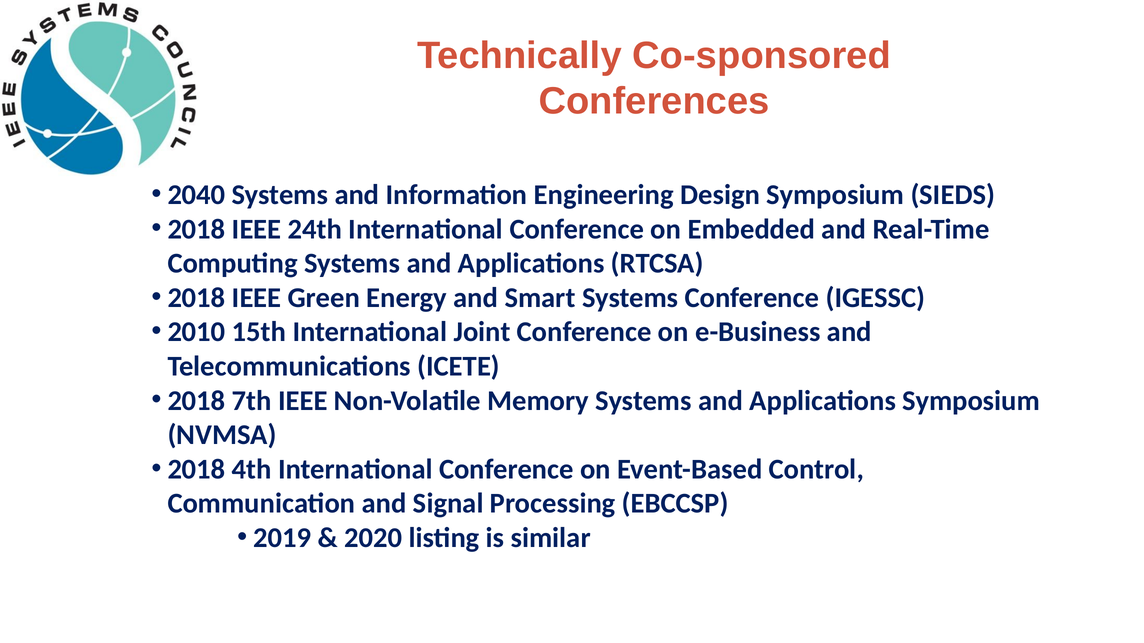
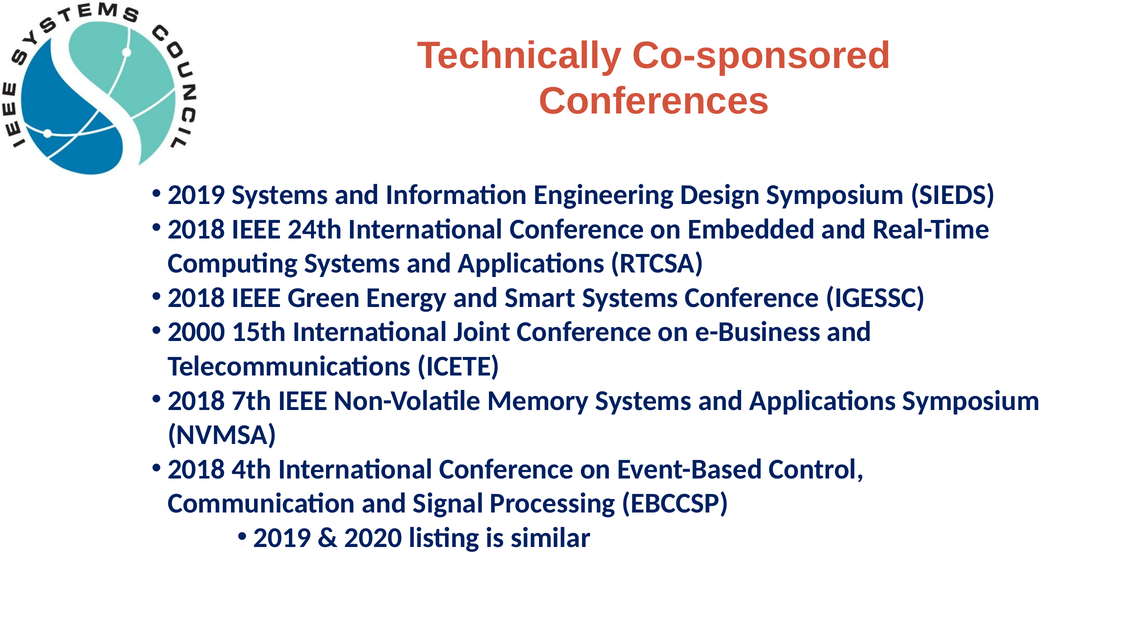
2040: 2040 -> 2019 (196, 195)
2010: 2010 -> 2000 (196, 332)
